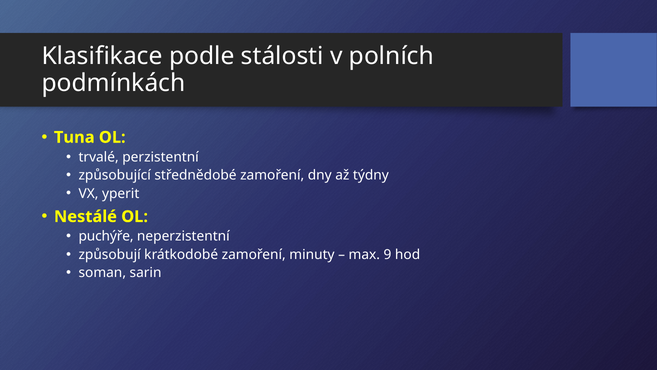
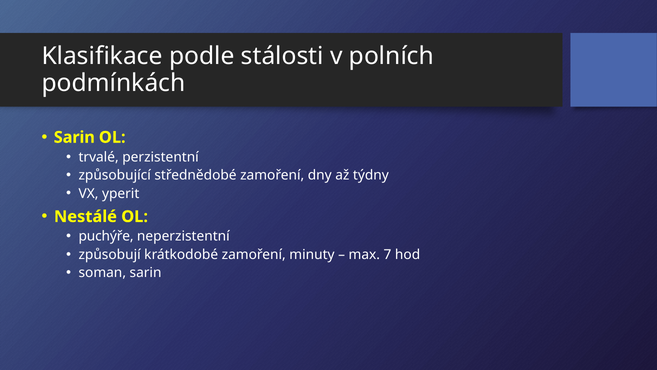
Tuna: Tuna -> Sarin (74, 137)
9: 9 -> 7 (387, 254)
